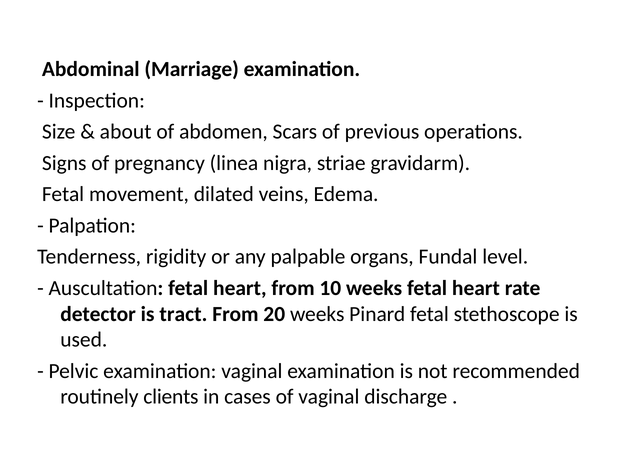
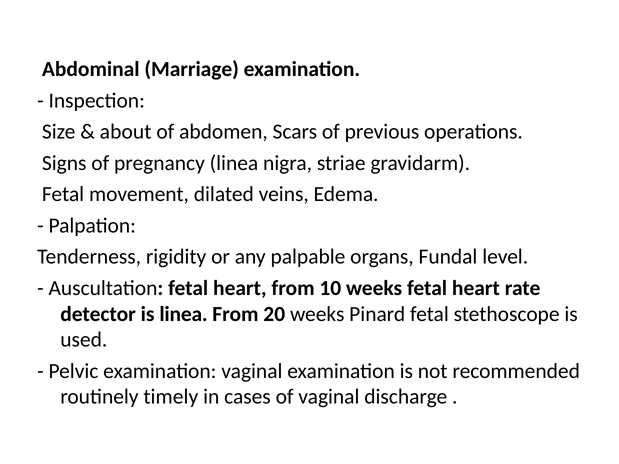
is tract: tract -> linea (184, 314)
clients: clients -> timely (171, 397)
